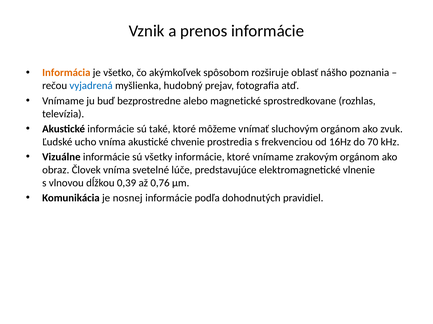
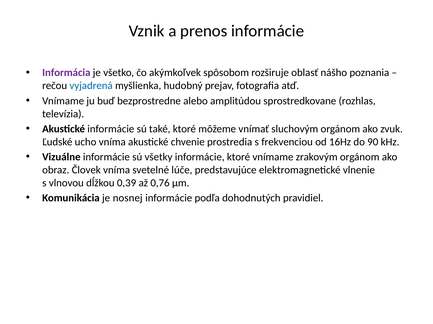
Informácia colour: orange -> purple (66, 73)
magnetické: magnetické -> amplitúdou (236, 101)
70: 70 -> 90 (373, 142)
